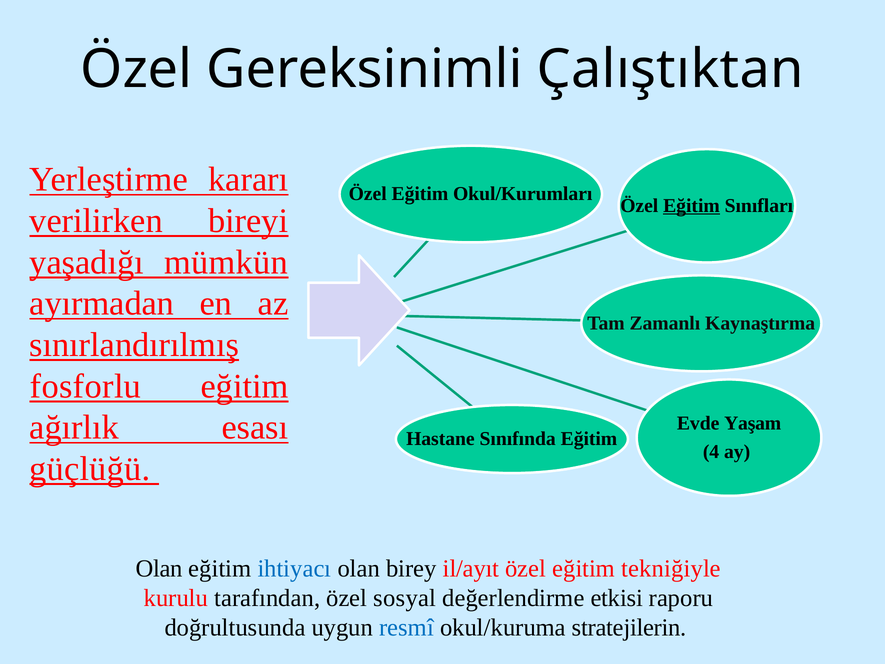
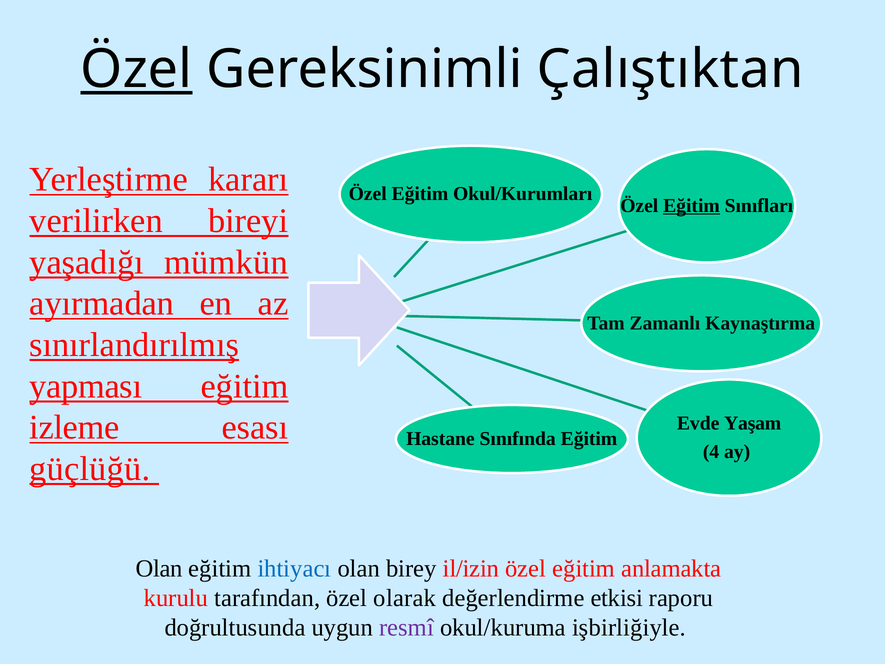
Özel underline: none -> present (136, 69)
fosforlu: fosforlu -> yapması (86, 386)
ağırlık: ağırlık -> izleme (74, 427)
il/ayıt: il/ayıt -> il/izin (471, 568)
tekniğiyle: tekniğiyle -> anlamakta (671, 568)
sosyal: sosyal -> olarak (405, 598)
resmî colour: blue -> purple (407, 627)
stratejilerin: stratejilerin -> işbirliğiyle (629, 627)
